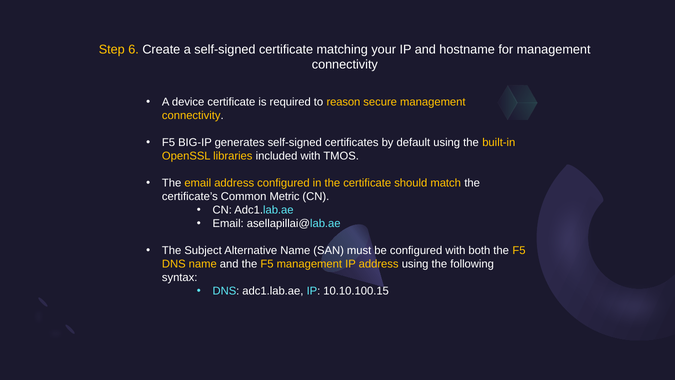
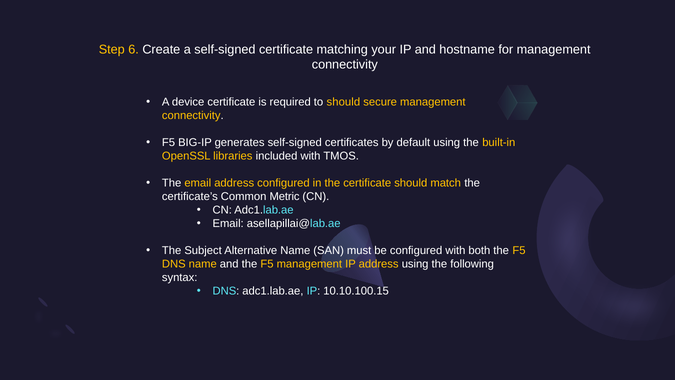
to reason: reason -> should (343, 102)
